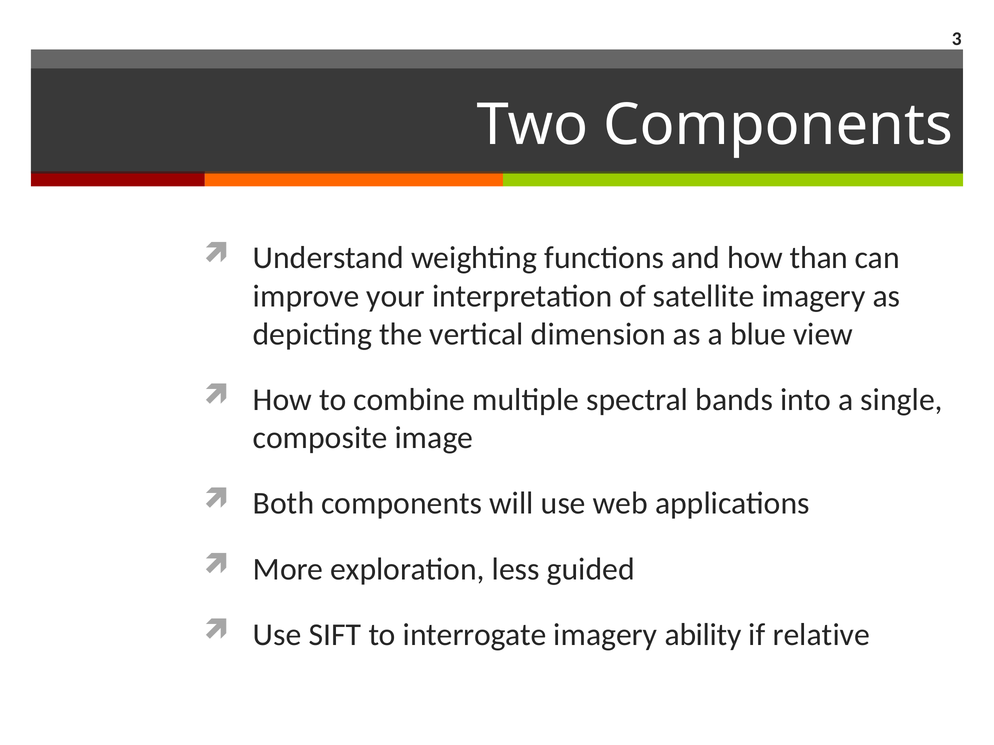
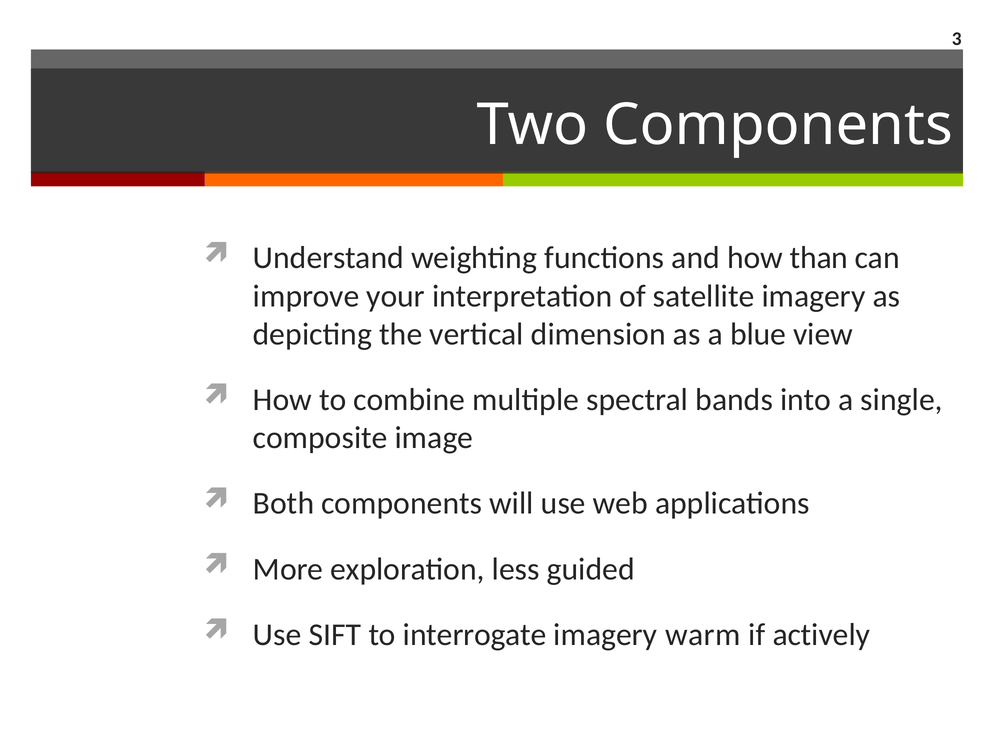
ability: ability -> warm (703, 635)
relative: relative -> actively (821, 635)
